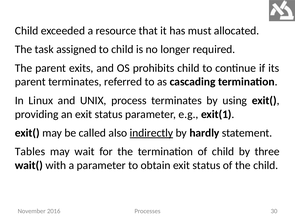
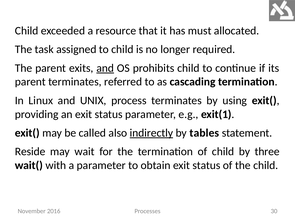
and underline: none -> present (105, 68)
hardly: hardly -> tables (204, 133)
Tables: Tables -> Reside (30, 152)
